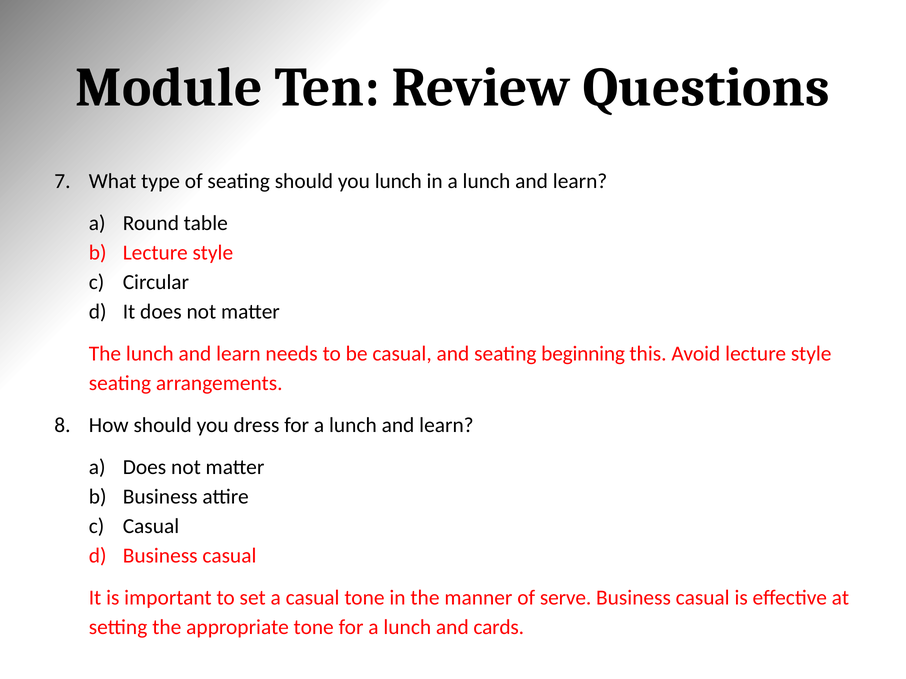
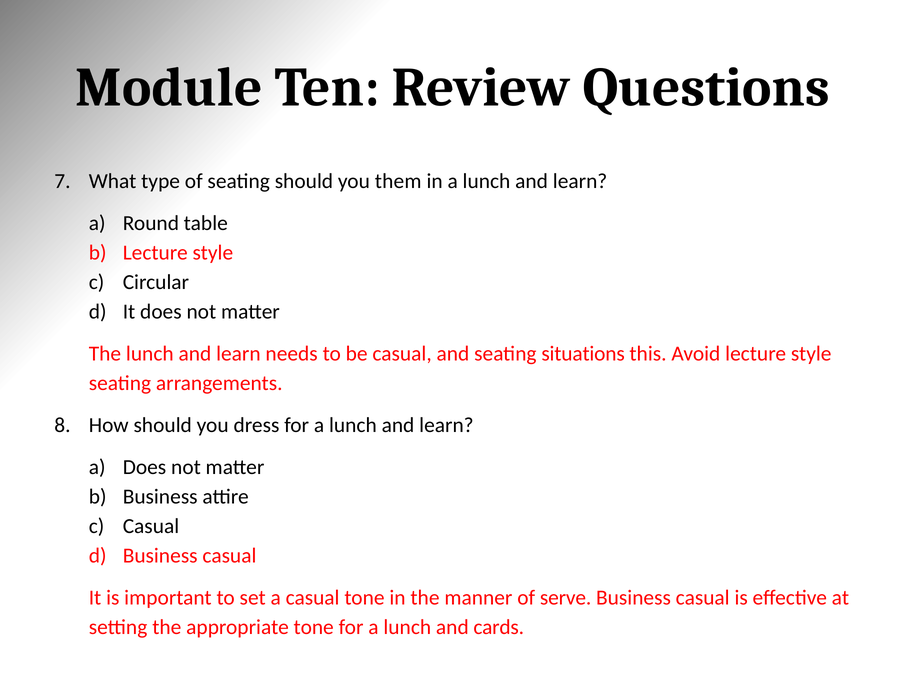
you lunch: lunch -> them (398, 181)
beginning: beginning -> situations (583, 354)
